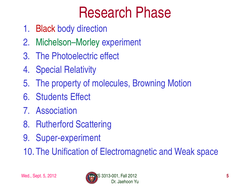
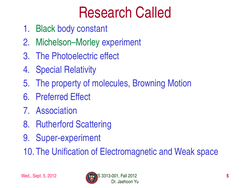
Phase: Phase -> Called (153, 13)
Black colour: red -> green (46, 29)
direction: direction -> constant (92, 29)
Students: Students -> Preferred (52, 97)
